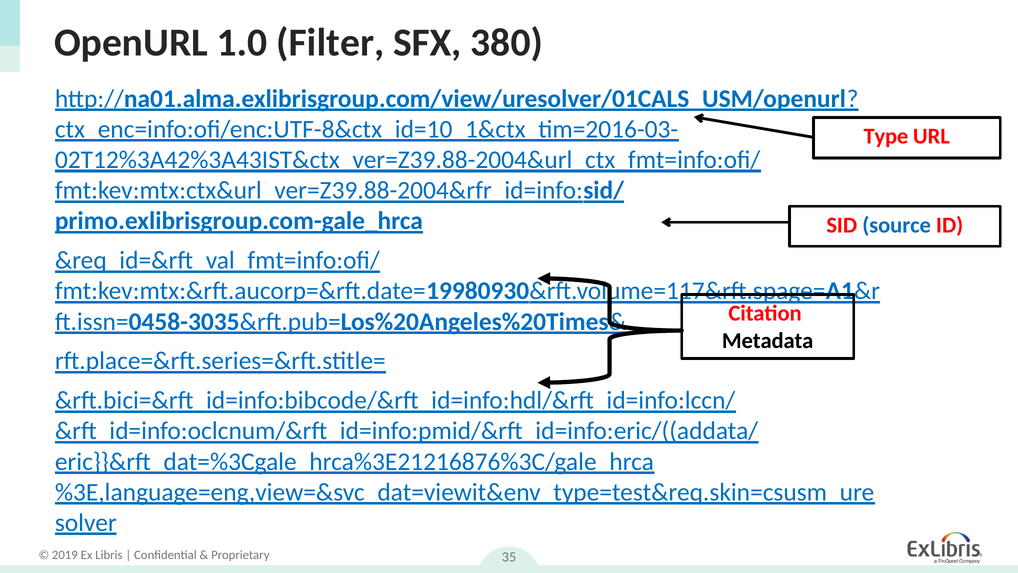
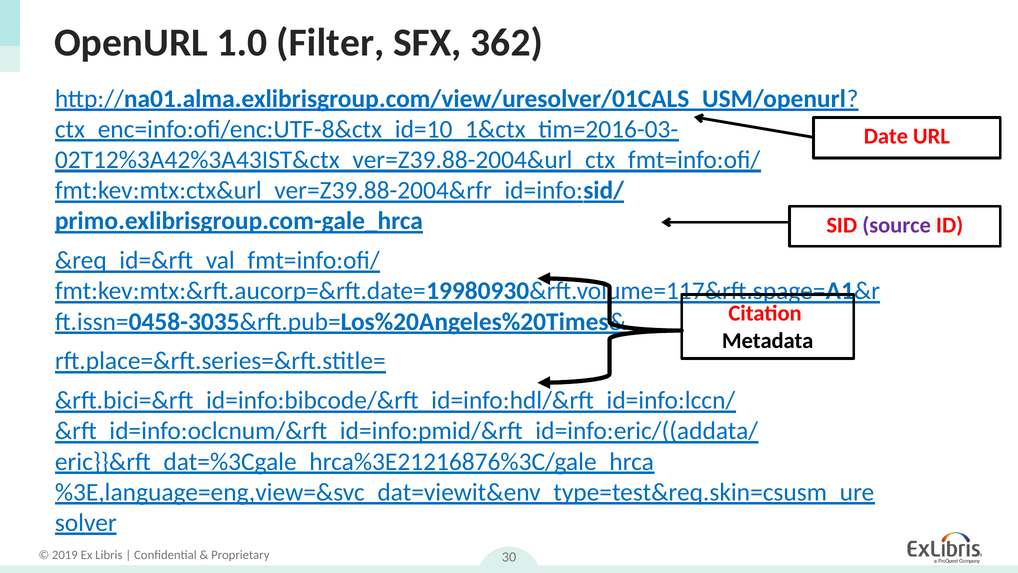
380: 380 -> 362 (507, 43)
Type: Type -> Date (886, 136)
source colour: blue -> purple (897, 225)
35: 35 -> 30 (509, 557)
